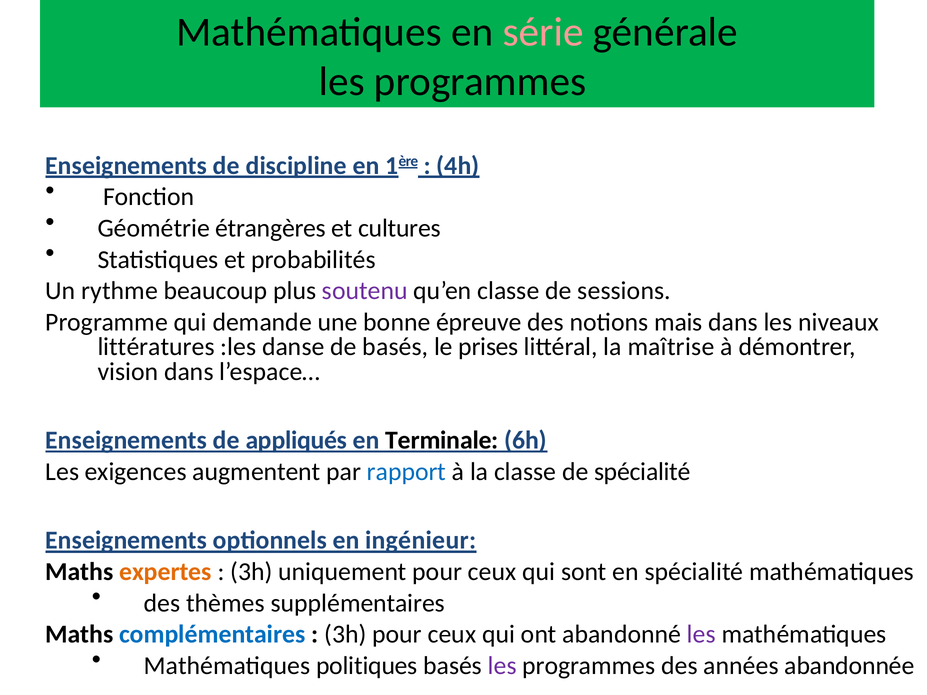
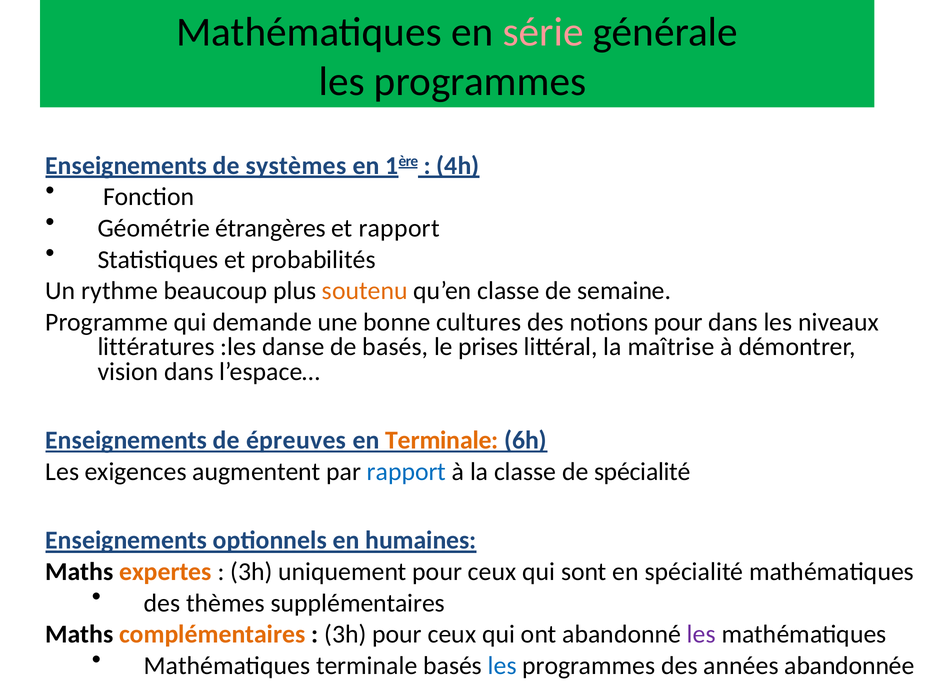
discipline: discipline -> systèmes (296, 166)
et cultures: cultures -> rapport (399, 228)
soutenu colour: purple -> orange (365, 291)
sessions: sessions -> semaine (624, 291)
épreuve: épreuve -> cultures (479, 322)
notions mais: mais -> pour (678, 322)
appliqués: appliqués -> épreuves (296, 441)
Terminale colour: black -> orange (442, 441)
ingénieur: ingénieur -> humaines (421, 541)
complémentaires colour: blue -> orange (212, 635)
Mathématiques politiques: politiques -> terminale (367, 666)
les colour: purple -> blue (502, 666)
